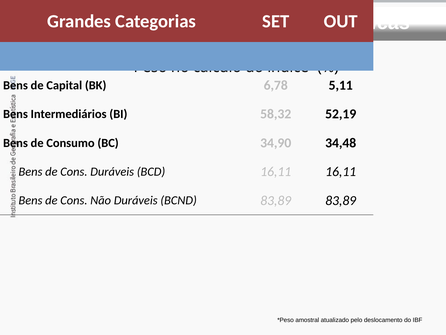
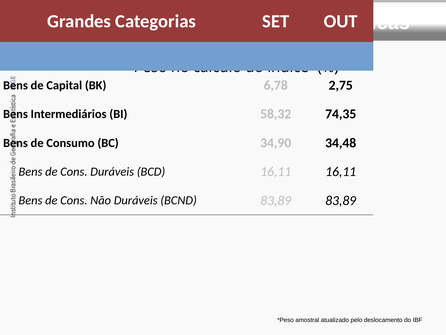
5,11: 5,11 -> 2,75 (341, 85)
52,19: 52,19 -> 74,35 (341, 114)
